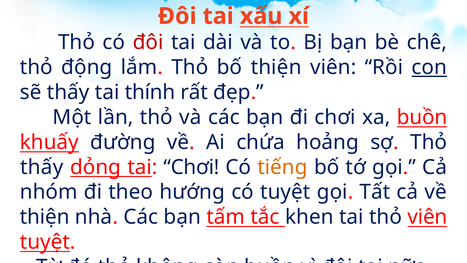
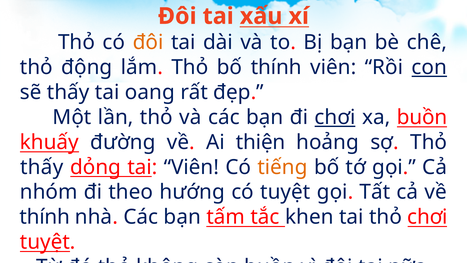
đôi colour: red -> orange (148, 42)
bố thiện: thiện -> thính (276, 67)
thính: thính -> oang (150, 92)
chơi underline: none -> present (335, 117)
chứa: chứa -> thiện (261, 142)
tai Chơi: Chơi -> Viên (191, 167)
thiện: thiện -> thính (45, 217)
thỏ viên: viên -> chơi (427, 217)
